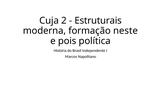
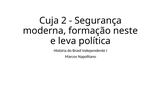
Estruturais: Estruturais -> Segurança (98, 20)
pois: pois -> leva (67, 41)
